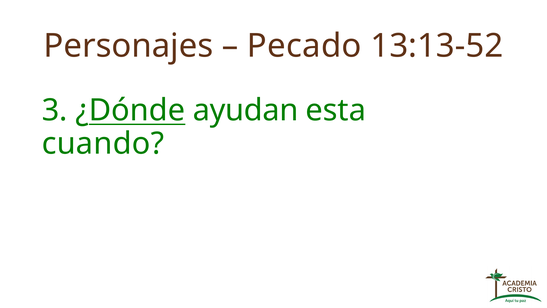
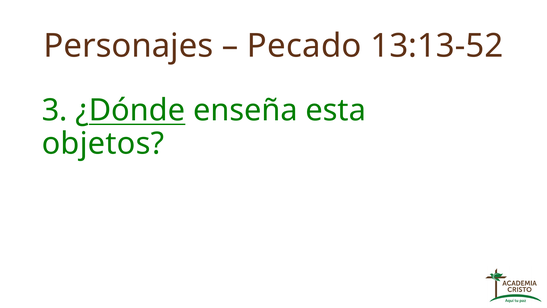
ayudan: ayudan -> enseña (245, 110)
cuando: cuando -> objetos (103, 143)
